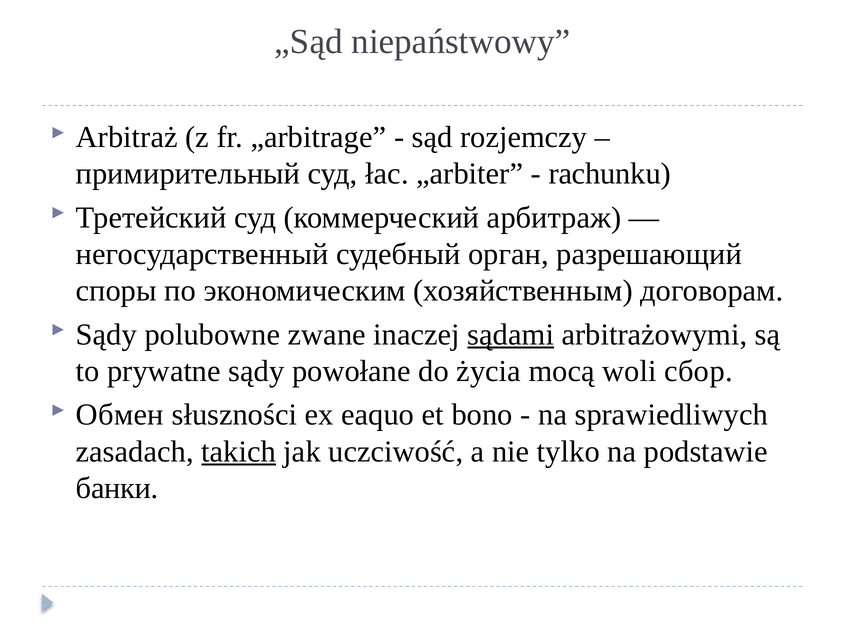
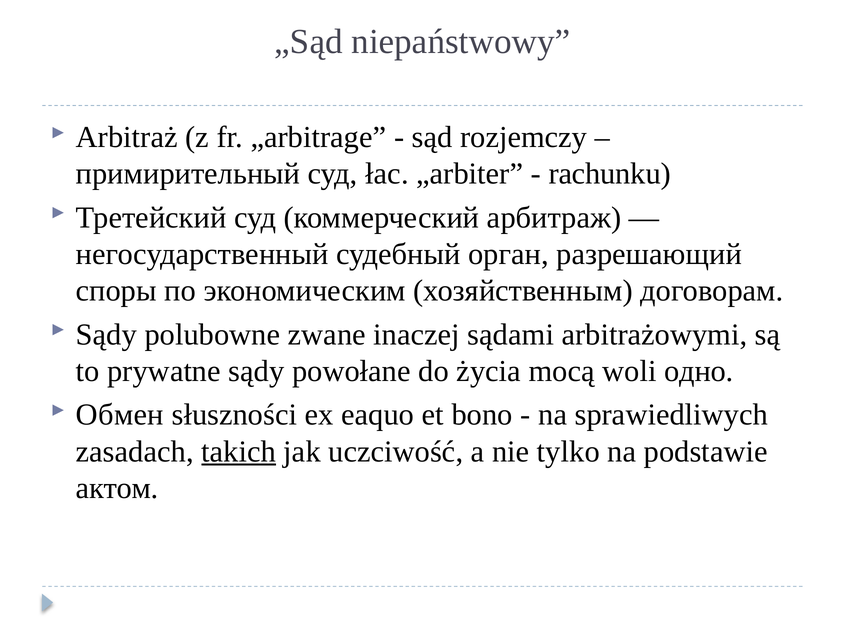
sądami underline: present -> none (511, 335)
сбор: сбор -> одно (699, 372)
банки: банки -> актом (117, 489)
